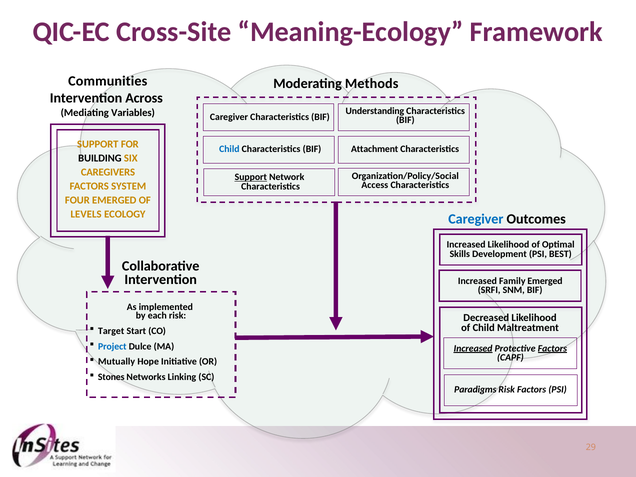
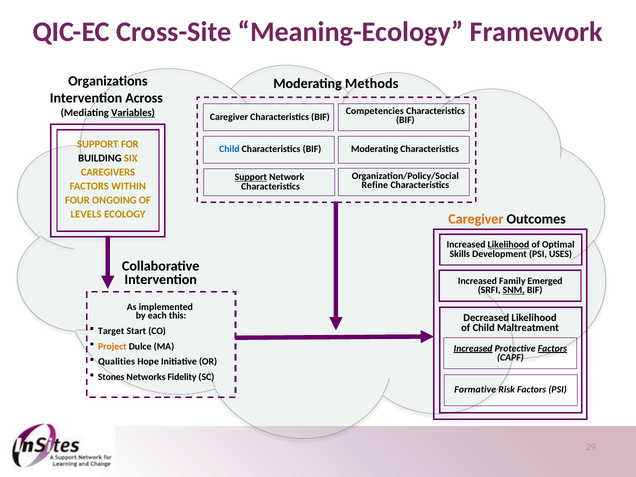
Communities: Communities -> Organizations (108, 81)
Understanding: Understanding -> Competencies (375, 111)
Variables underline: none -> present (133, 113)
Attachment: Attachment -> Moderating (375, 149)
Access: Access -> Refine (375, 185)
SYSTEM: SYSTEM -> WITHIN (129, 186)
FOUR EMERGED: EMERGED -> ONGOING (114, 200)
Caregiver colour: blue -> orange (476, 219)
Likelihood underline: none -> present (509, 245)
BEST: BEST -> USES (560, 254)
SNM underline: none -> present (514, 290)
each risk: risk -> this (178, 315)
Project colour: blue -> orange (112, 346)
Mutually: Mutually -> Qualities (117, 362)
Linking: Linking -> Fidelity (182, 377)
Paradigms: Paradigms -> Formative (475, 390)
